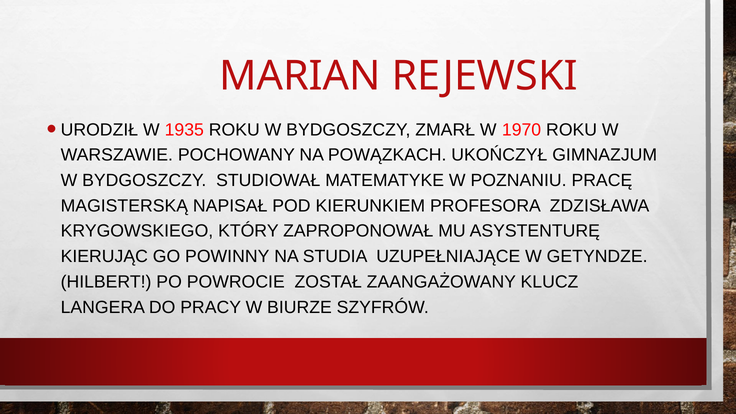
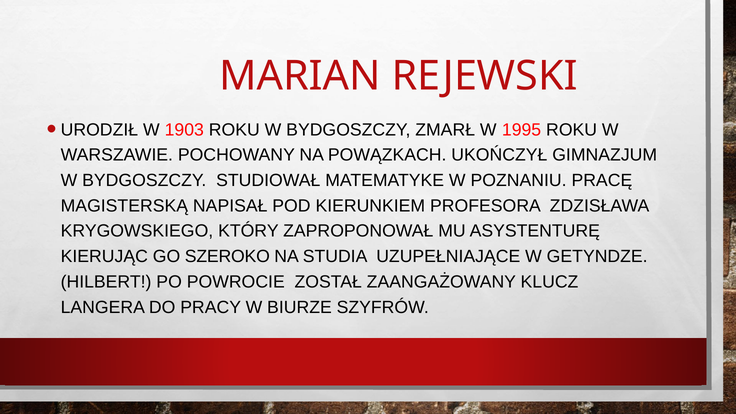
1935: 1935 -> 1903 (184, 130)
1970: 1970 -> 1995 (522, 130)
POWINNY: POWINNY -> SZEROKO (227, 257)
